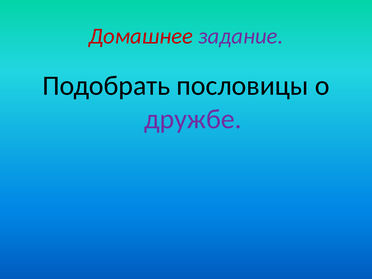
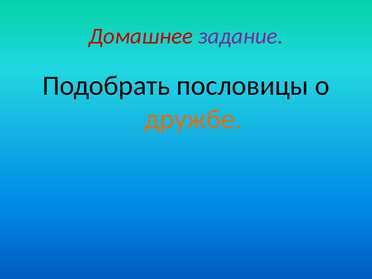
дружбе colour: purple -> orange (193, 119)
